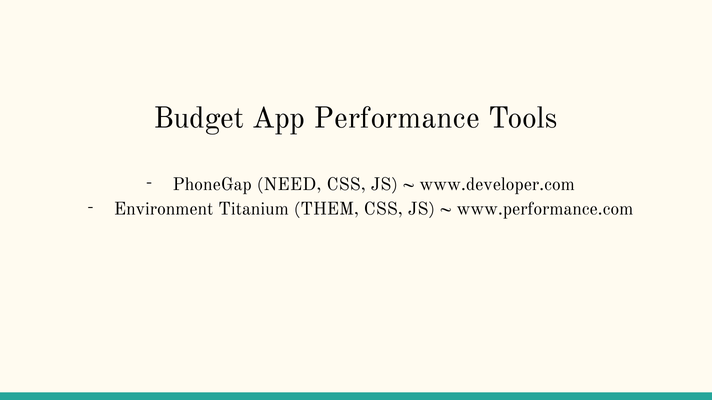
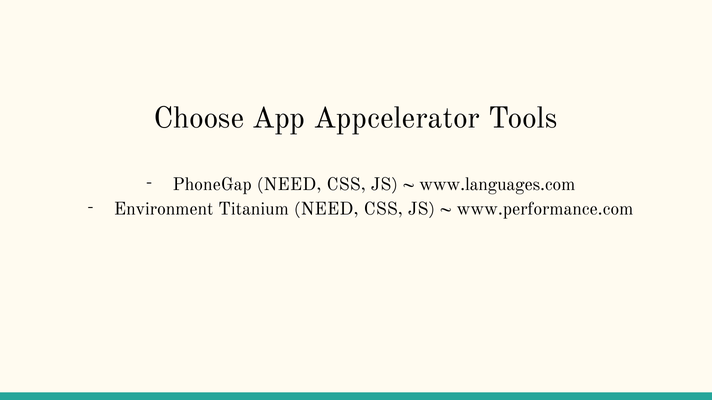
Budget: Budget -> Choose (199, 118)
Performance: Performance -> Appcelerator (397, 118)
www.developer.com: www.developer.com -> www.languages.com (497, 185)
Titanium THEM: THEM -> NEED (326, 209)
